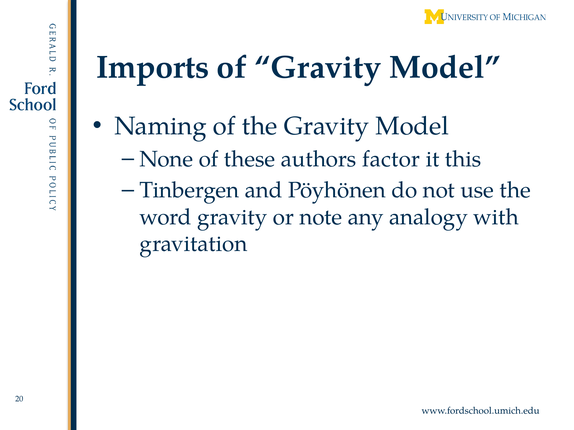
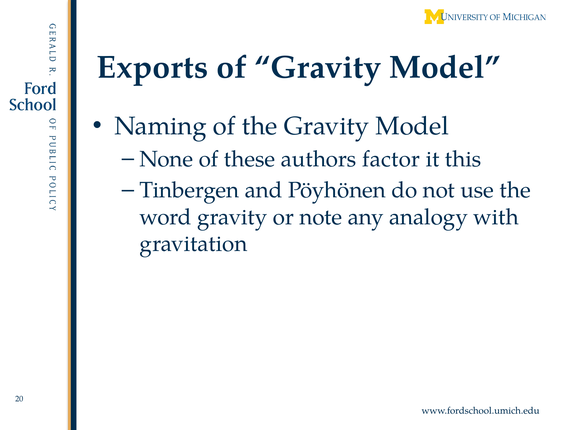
Imports: Imports -> Exports (152, 67)
